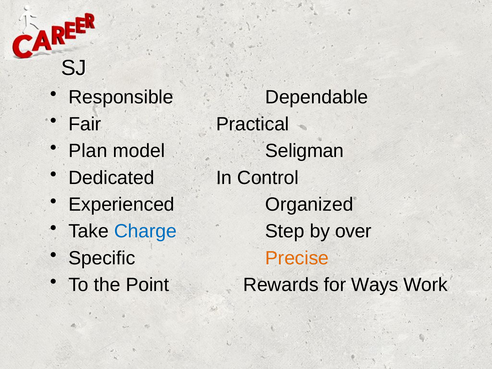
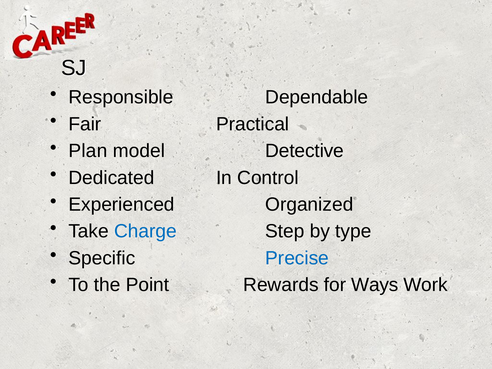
Seligman: Seligman -> Detective (305, 151)
over: over -> type (353, 231)
Precise colour: orange -> blue (297, 258)
